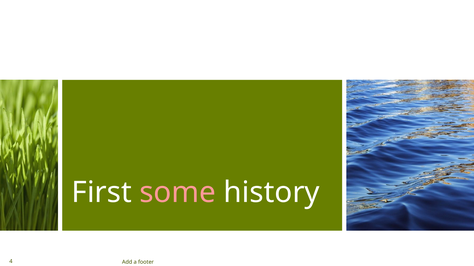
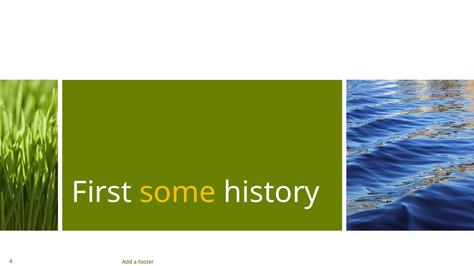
some colour: pink -> yellow (178, 193)
